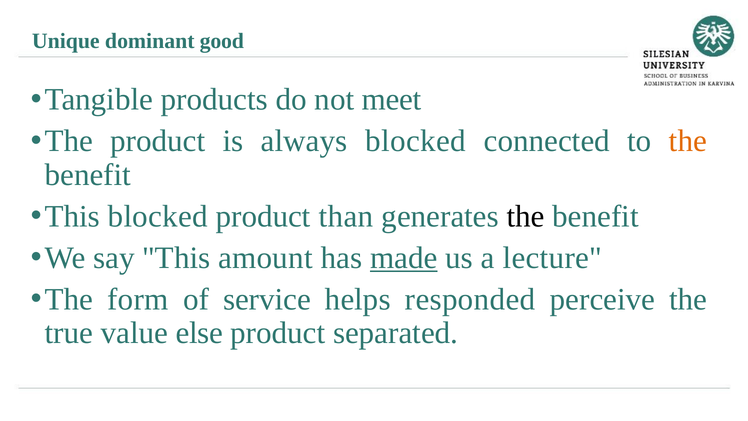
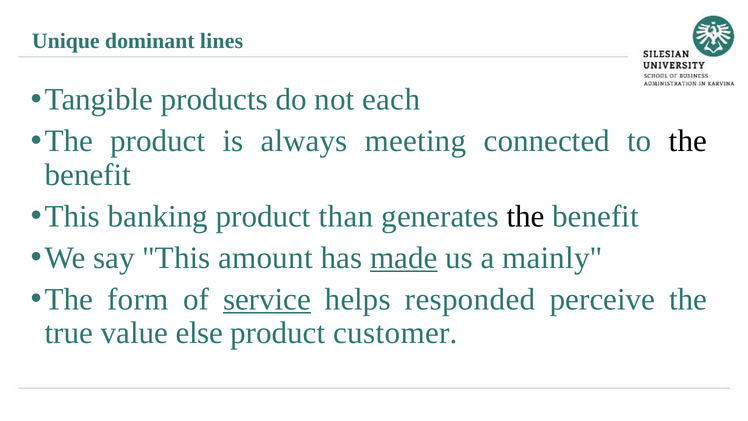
good: good -> lines (222, 41)
meet: meet -> each (391, 100)
always blocked: blocked -> meeting (416, 141)
the colour: orange -> black (688, 141)
This blocked: blocked -> banking (158, 216)
lecture: lecture -> mainly (552, 258)
service underline: none -> present (267, 299)
separated: separated -> customer (395, 333)
